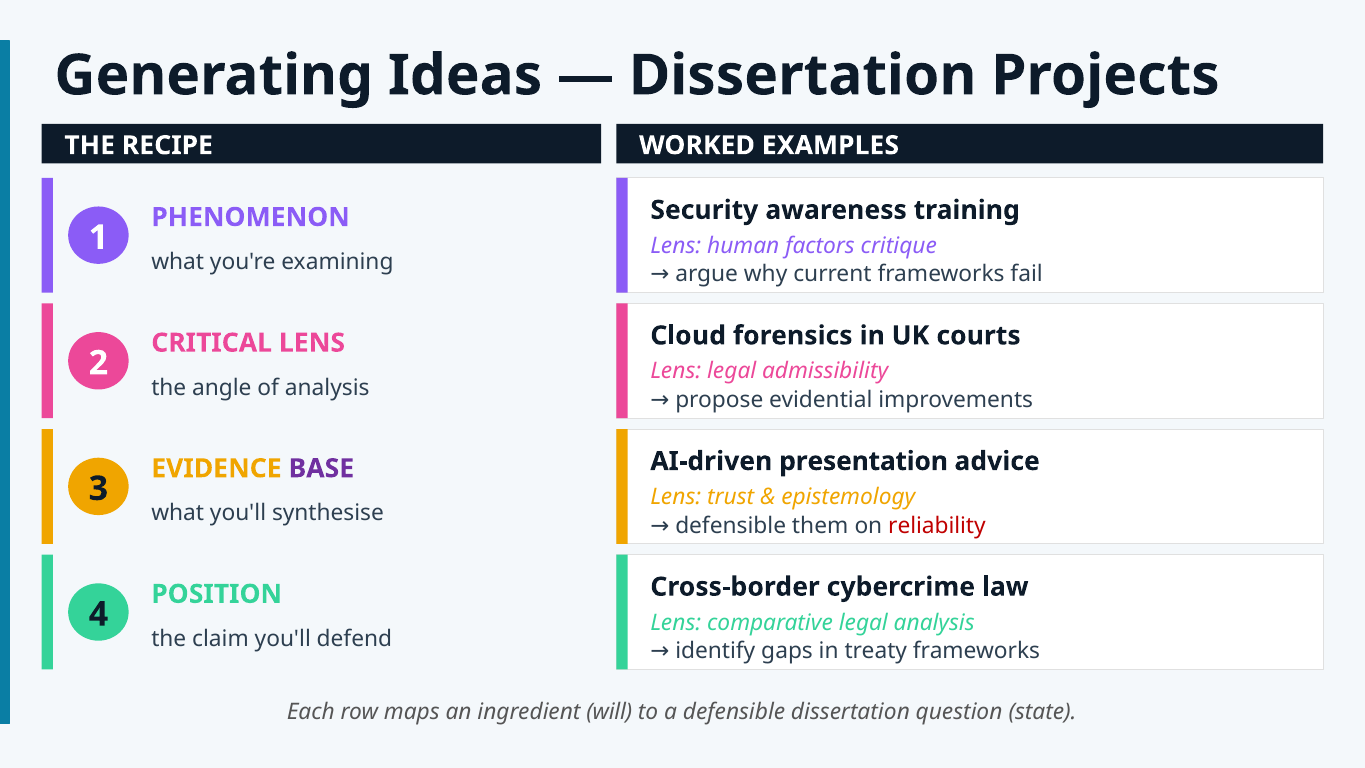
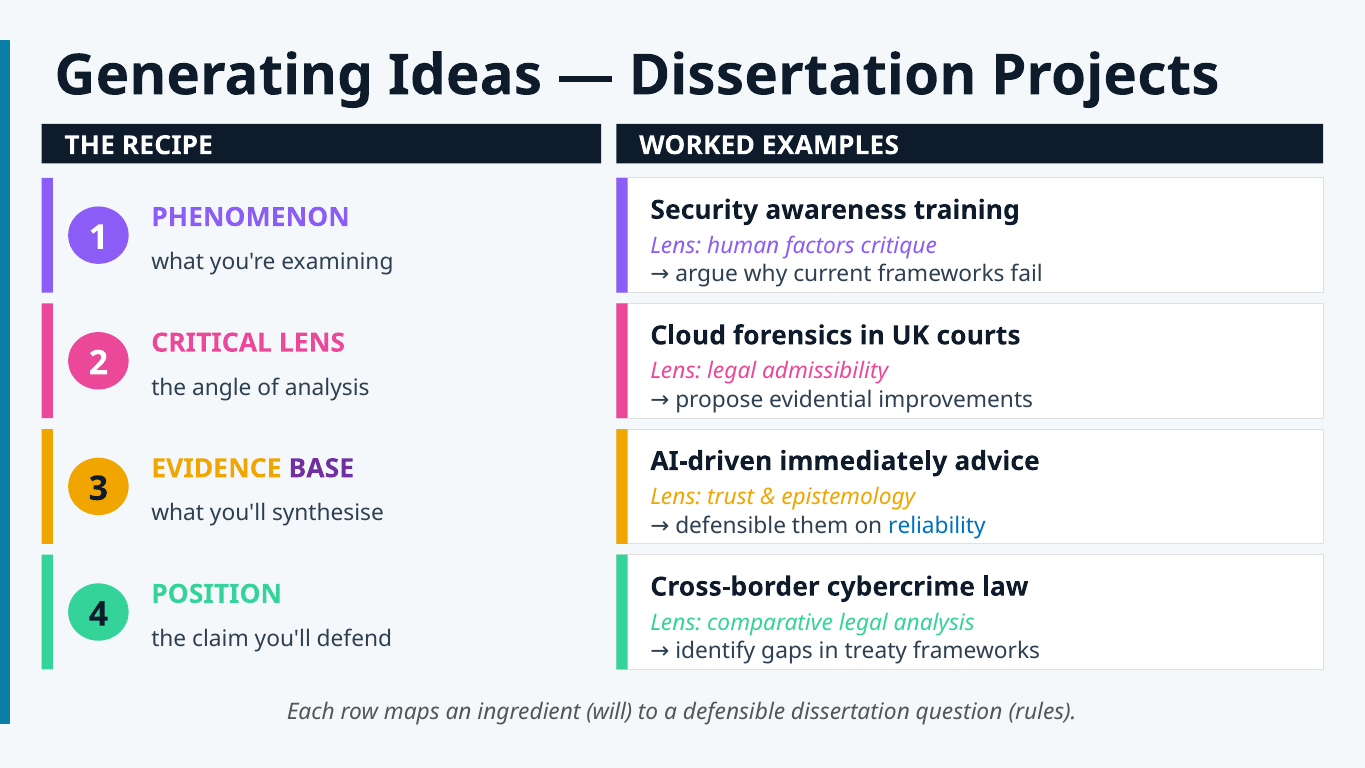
presentation: presentation -> immediately (863, 461)
reliability colour: red -> blue (937, 526)
state: state -> rules (1043, 712)
